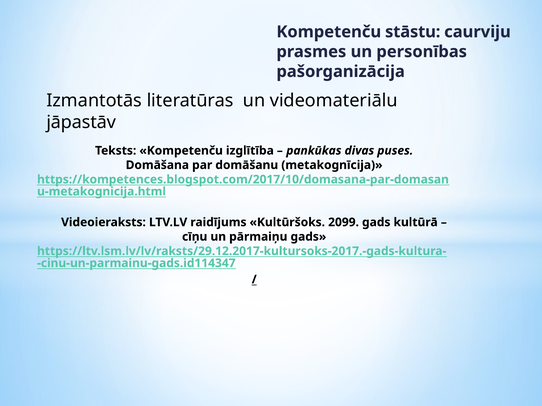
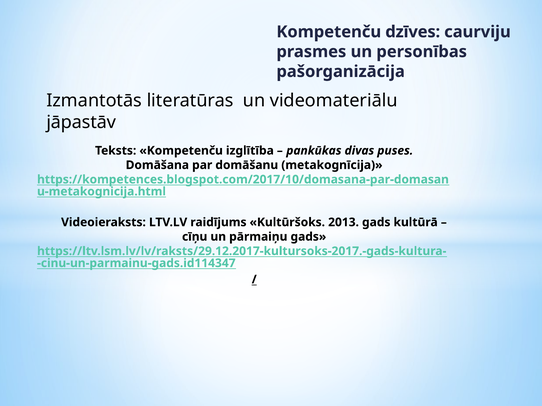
stāstu: stāstu -> dzīves (413, 32)
2099: 2099 -> 2013 (344, 223)
